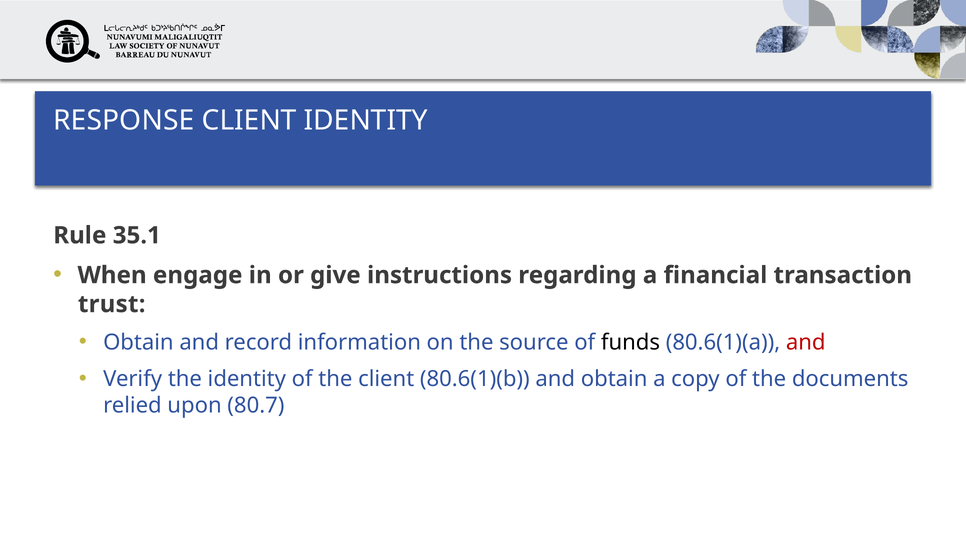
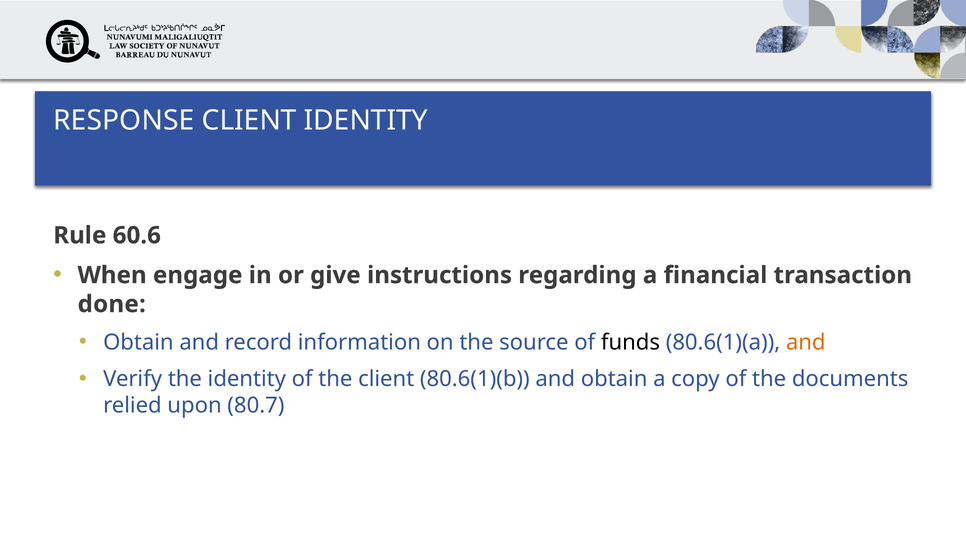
35.1: 35.1 -> 60.6 (137, 236)
trust: trust -> done (112, 304)
and colour: red -> orange (806, 342)
